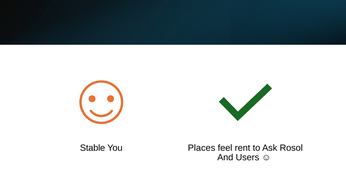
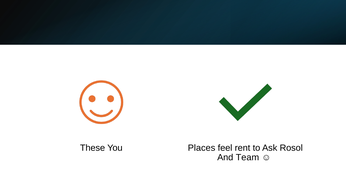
Stable: Stable -> These (93, 148)
Users: Users -> Team (247, 158)
